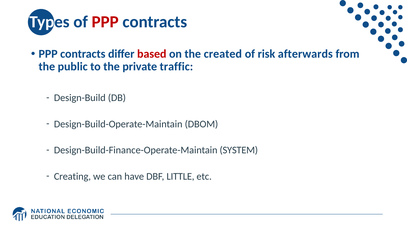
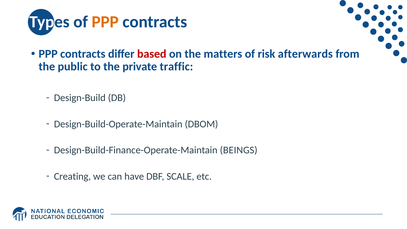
PPP colour: red -> orange (105, 22)
created: created -> matters (223, 54)
SYSTEM: SYSTEM -> BEINGS (239, 150)
LITTLE: LITTLE -> SCALE (180, 176)
